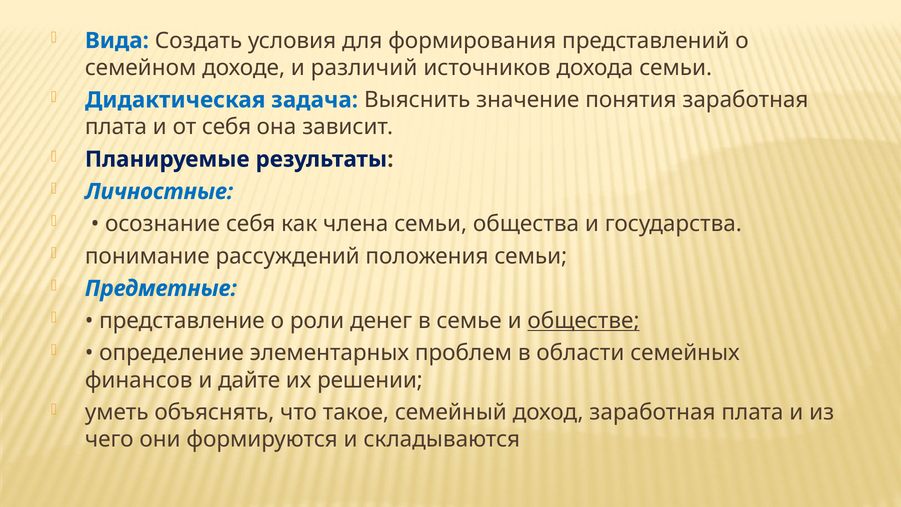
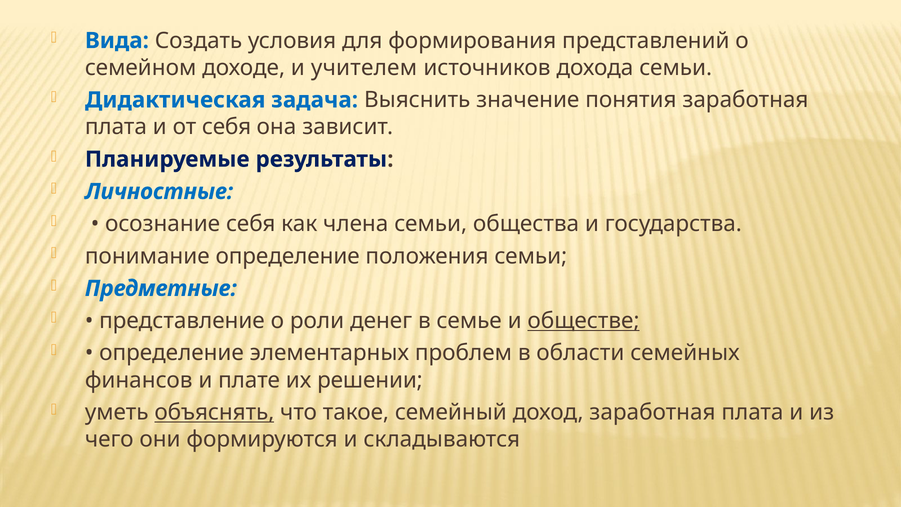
различий: различий -> учителем (364, 68)
понимание рассуждений: рассуждений -> определение (288, 256)
дайте: дайте -> плате (249, 380)
объяснять underline: none -> present (214, 412)
